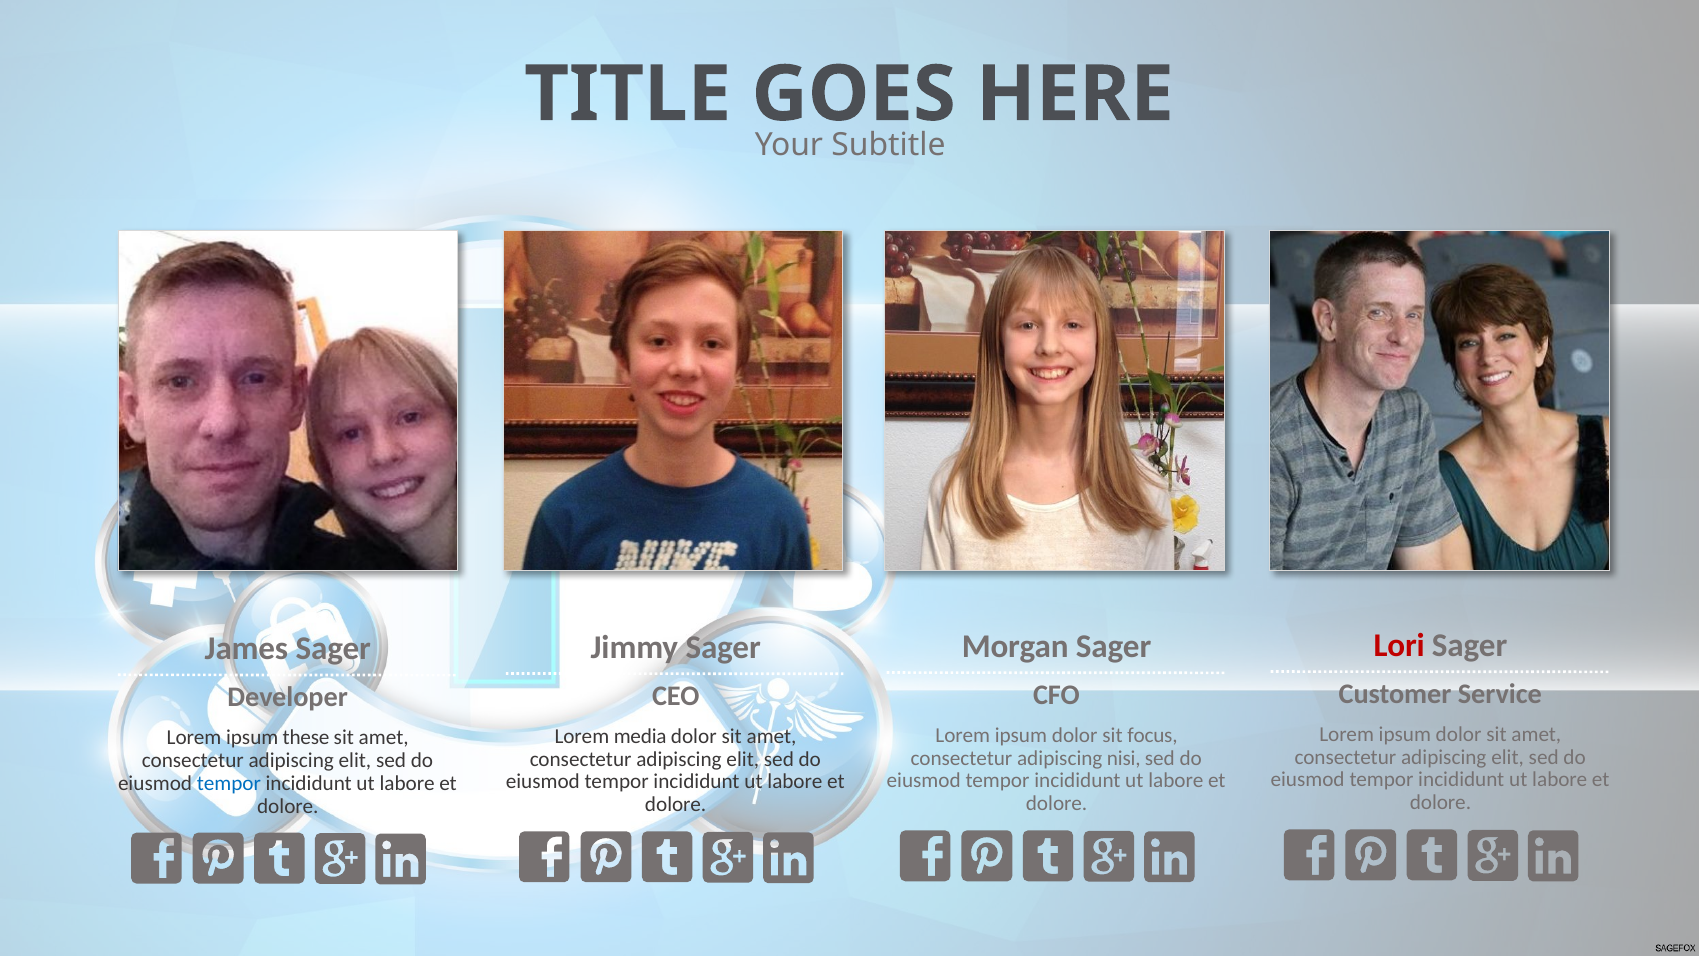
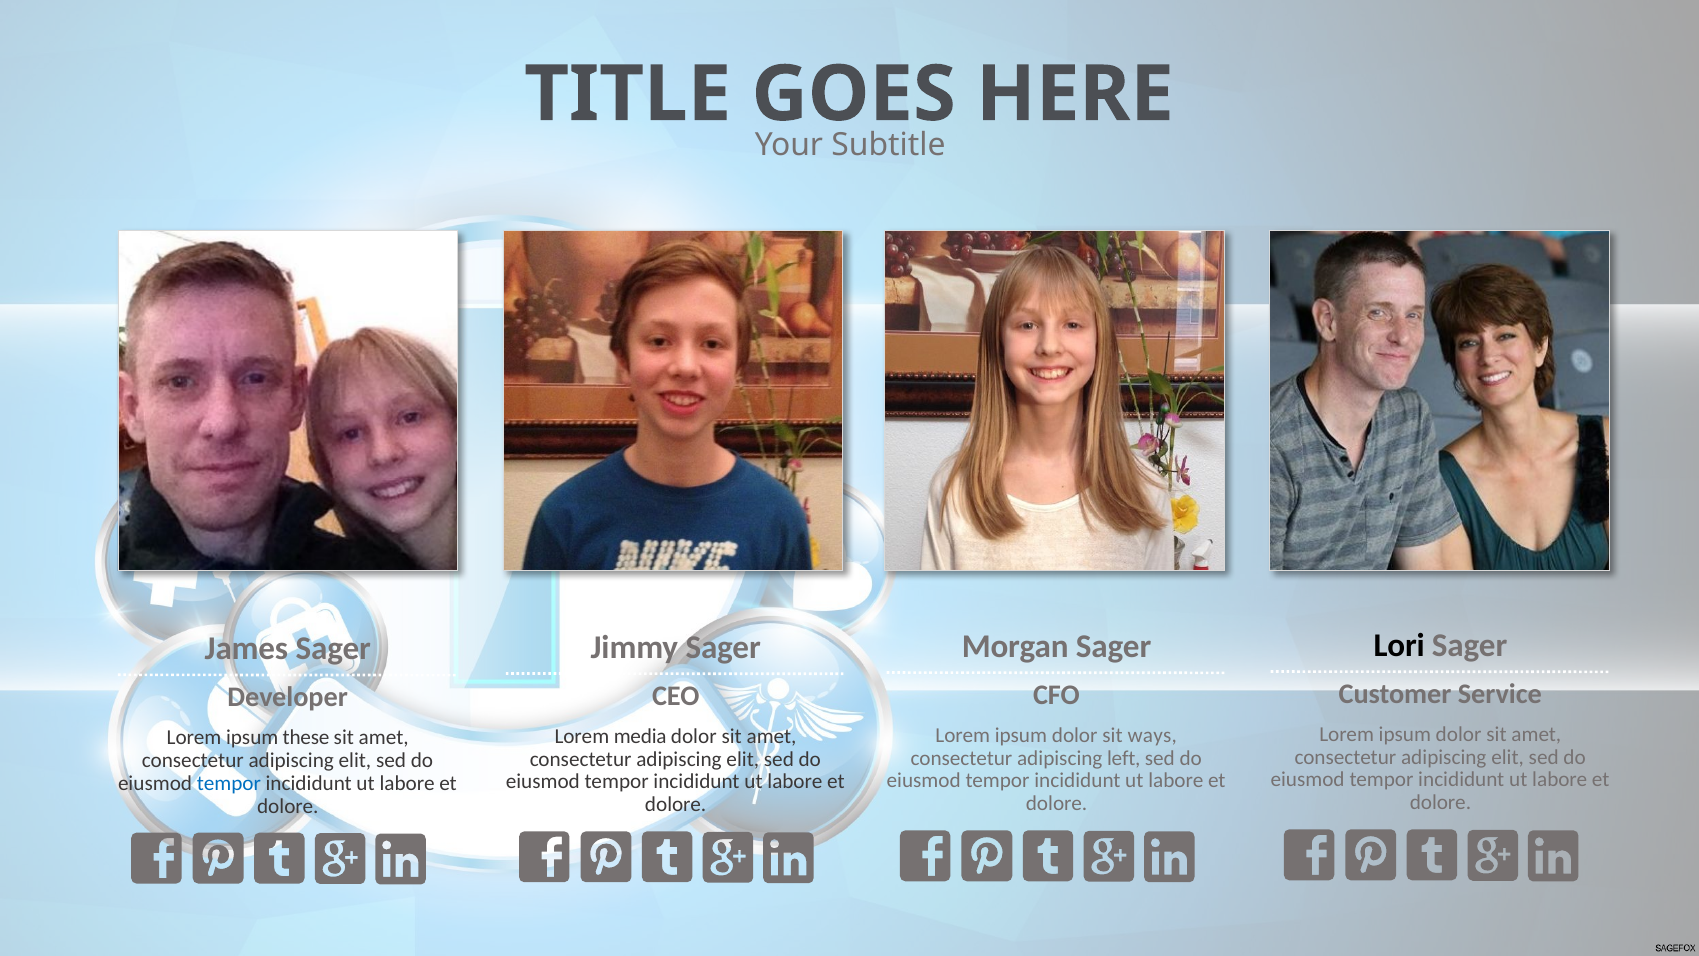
Lori colour: red -> black (1399, 645)
focus: focus -> ways (1152, 735)
nisi: nisi -> left (1124, 758)
